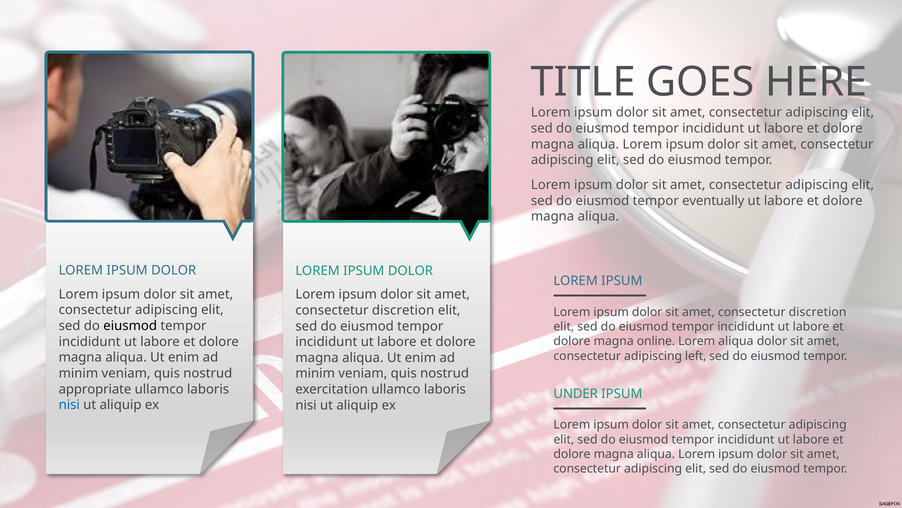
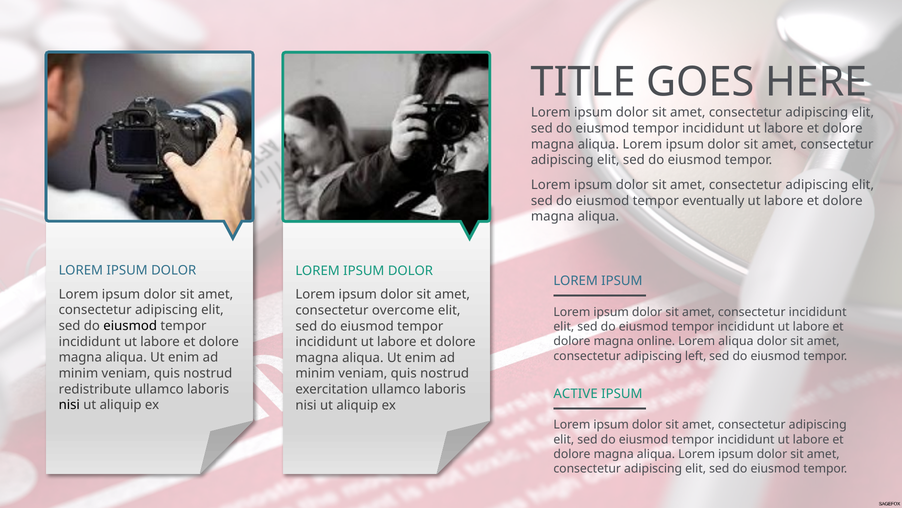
discretion: discretion -> overcome (403, 310)
discretion: discretion -> incididunt (818, 312)
appropriate: appropriate -> redistribute (95, 389)
UNDER: UNDER -> ACTIVE (576, 393)
nisi colour: blue -> black (69, 405)
